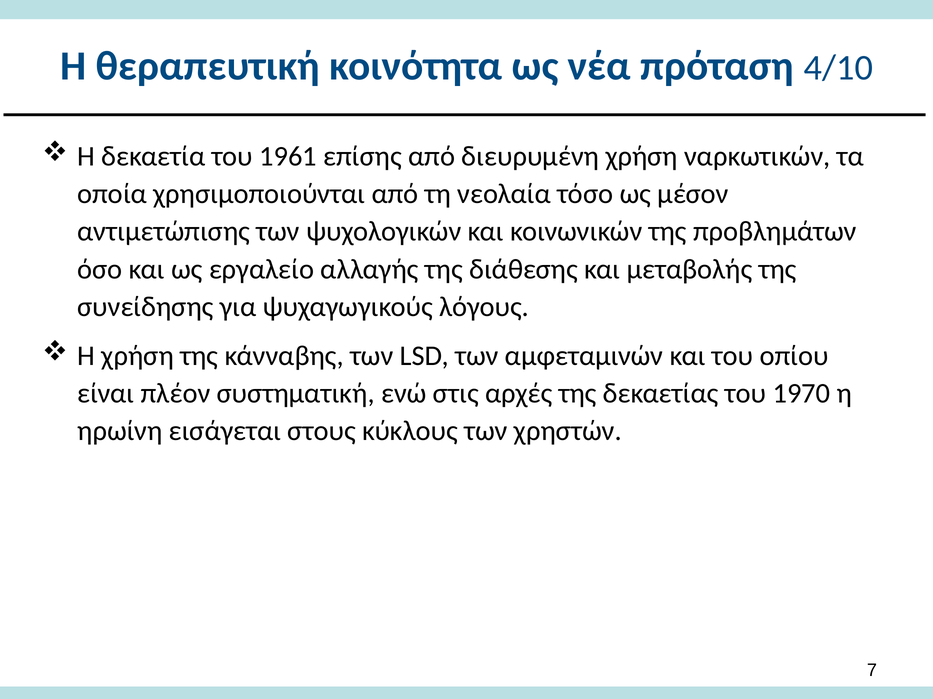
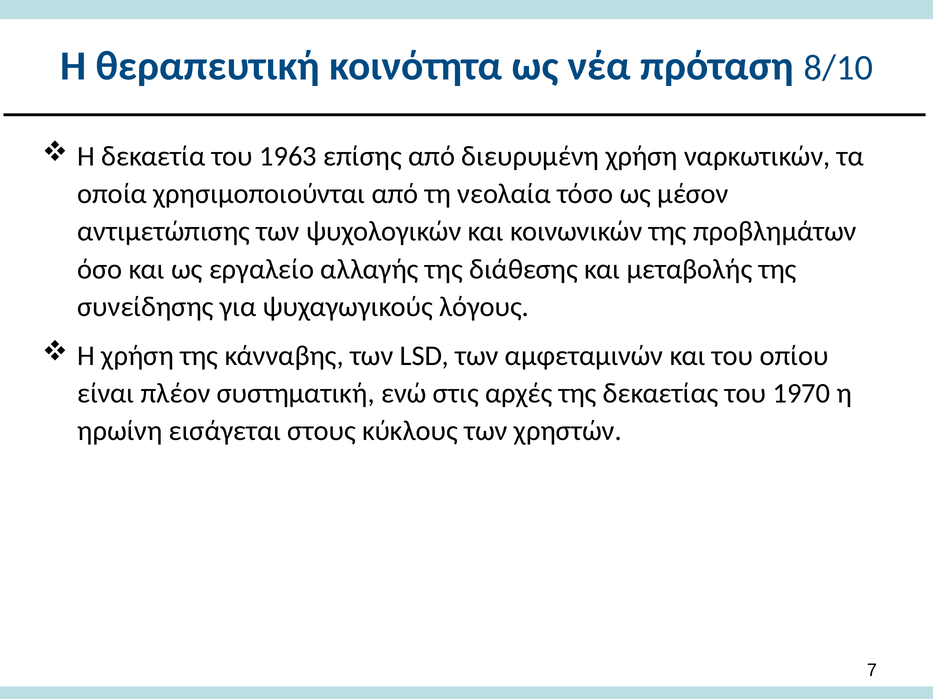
4/10: 4/10 -> 8/10 (838, 68)
1961: 1961 -> 1963 (288, 157)
